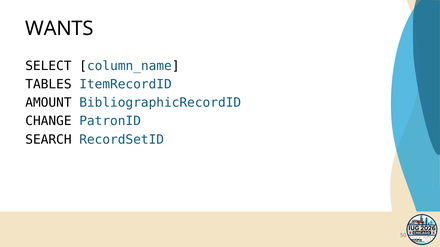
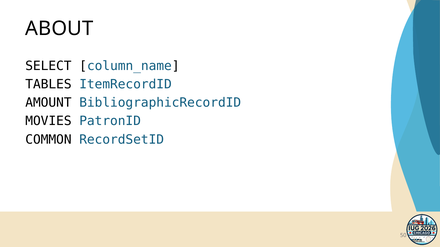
WANTS: WANTS -> ABOUT (59, 28)
CHANGE: CHANGE -> MOVIES (48, 121)
SEARCH: SEARCH -> COMMON (48, 140)
